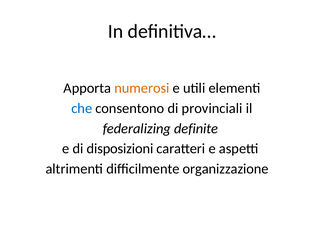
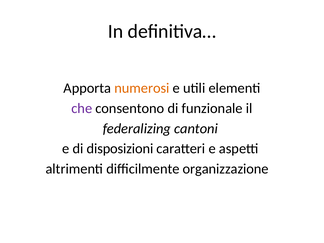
che colour: blue -> purple (82, 108)
provinciali: provinciali -> funzionale (212, 108)
definite: definite -> cantoni (196, 129)
